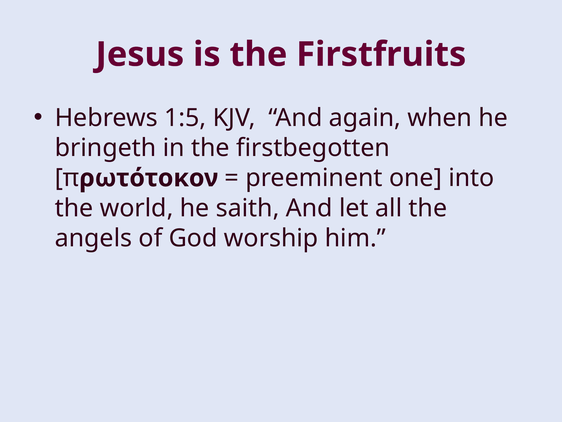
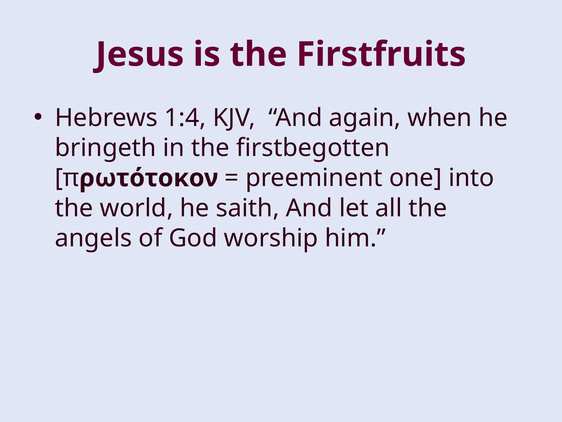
1:5: 1:5 -> 1:4 (185, 118)
